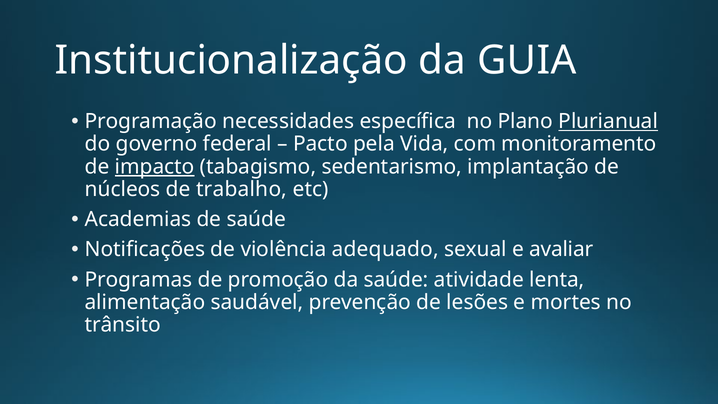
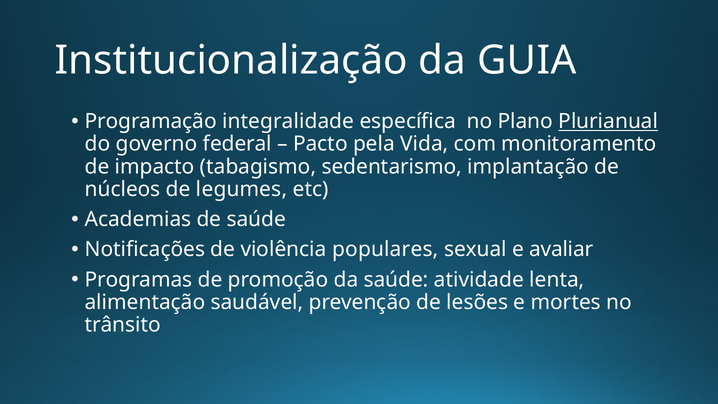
necessidades: necessidades -> integralidade (288, 121)
impacto underline: present -> none (155, 167)
trabalho: trabalho -> legumes (242, 189)
adequado: adequado -> populares (385, 249)
